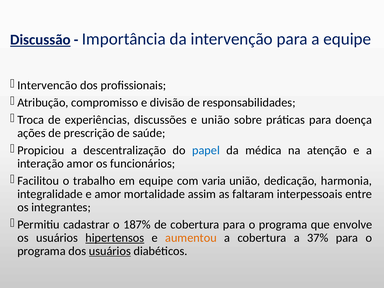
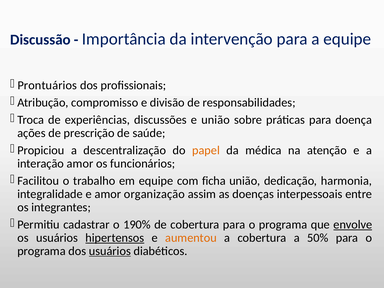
Discussão underline: present -> none (40, 40)
Intervencão: Intervencão -> Prontuários (47, 85)
papel colour: blue -> orange (206, 150)
varia: varia -> ficha (214, 181)
mortalidade: mortalidade -> organização (154, 194)
faltaram: faltaram -> doenças (253, 194)
187%: 187% -> 190% (137, 224)
envolve underline: none -> present (353, 224)
37%: 37% -> 50% (318, 238)
